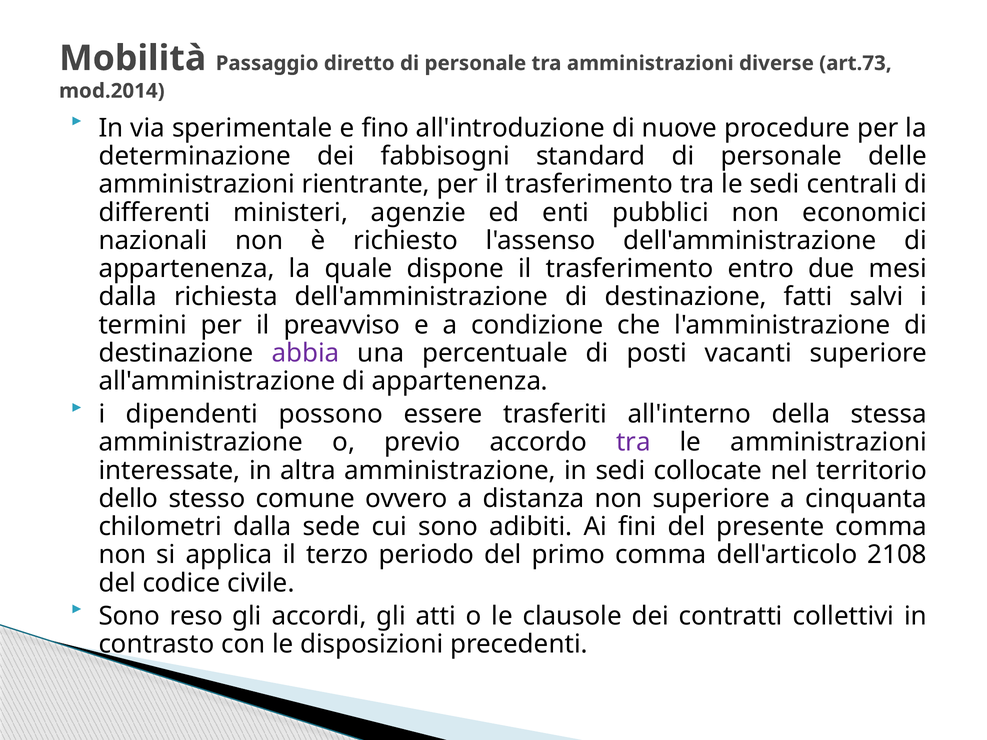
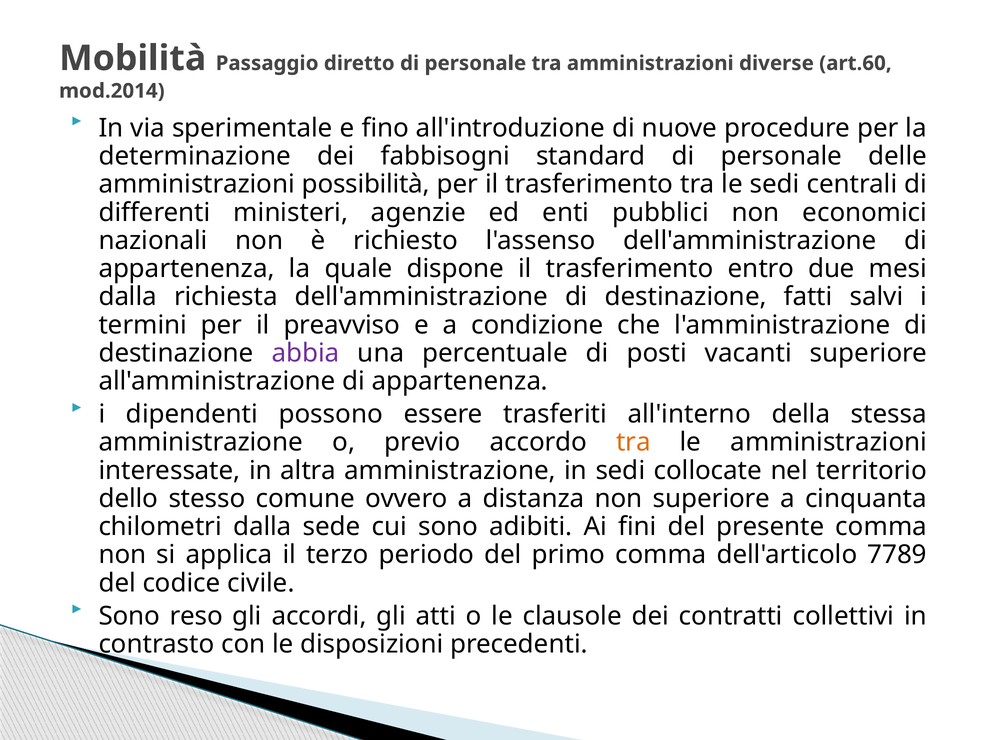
art.73: art.73 -> art.60 (855, 63)
rientrante: rientrante -> possibilità (366, 184)
tra colour: purple -> orange (633, 443)
2108: 2108 -> 7789 (897, 555)
